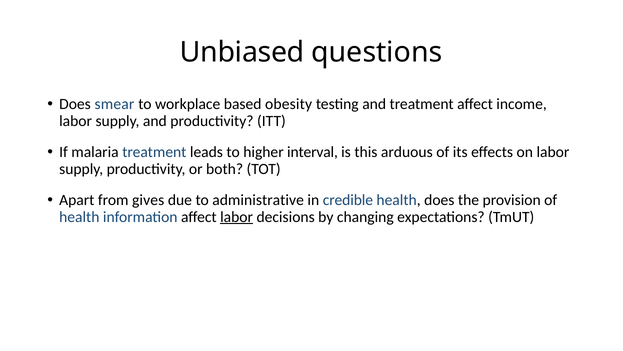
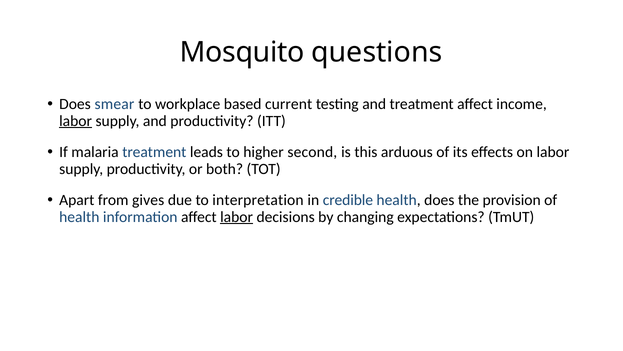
Unbiased: Unbiased -> Mosquito (242, 52)
obesity: obesity -> current (289, 104)
labor underline: none -> present (76, 121)
interval: interval -> second (312, 152)
administrative: administrative -> interpretation (258, 200)
